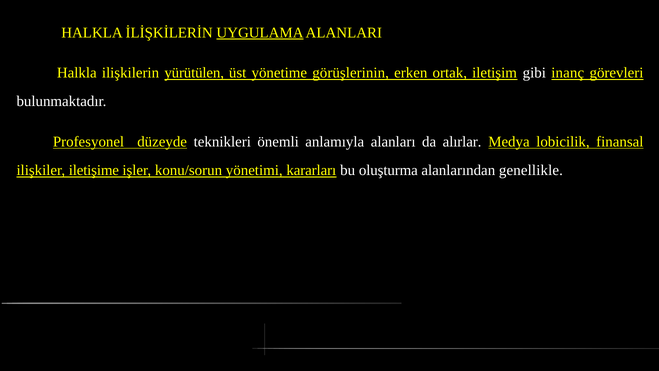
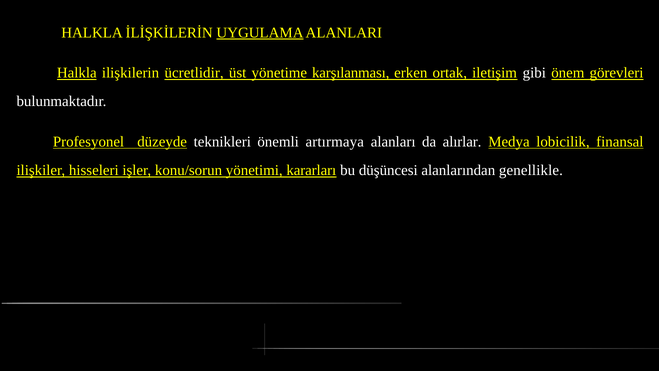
Halkla underline: none -> present (77, 73)
yürütülen: yürütülen -> ücretlidir (194, 73)
görüşlerinin: görüşlerinin -> karşılanması (351, 73)
inanç: inanç -> önem (568, 73)
anlamıyla: anlamıyla -> artırmaya (335, 142)
iletişime: iletişime -> hisseleri (94, 170)
oluşturma: oluşturma -> düşüncesi (388, 170)
